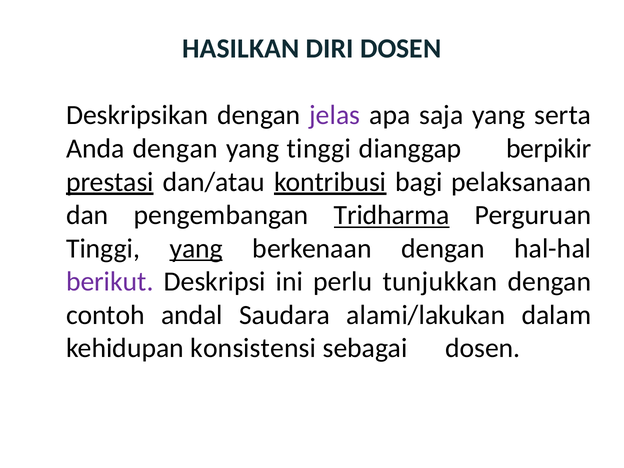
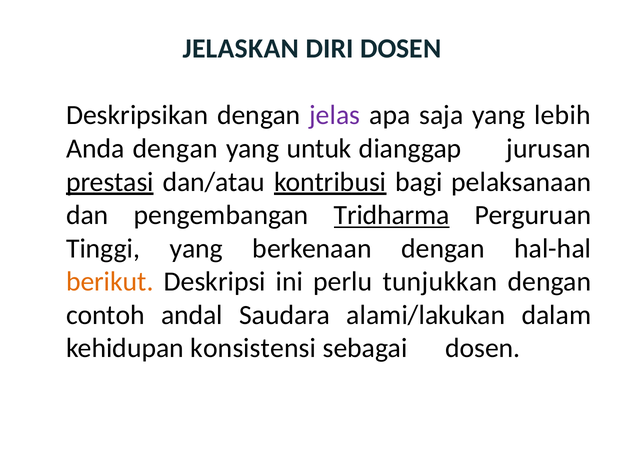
HASILKAN: HASILKAN -> JELASKAN (241, 49)
serta: serta -> lebih (563, 115)
yang tinggi: tinggi -> untuk (319, 149)
berpikir: berpikir -> jurusan (549, 149)
yang underline: present -> none (196, 248)
berikut colour: purple -> orange (110, 282)
